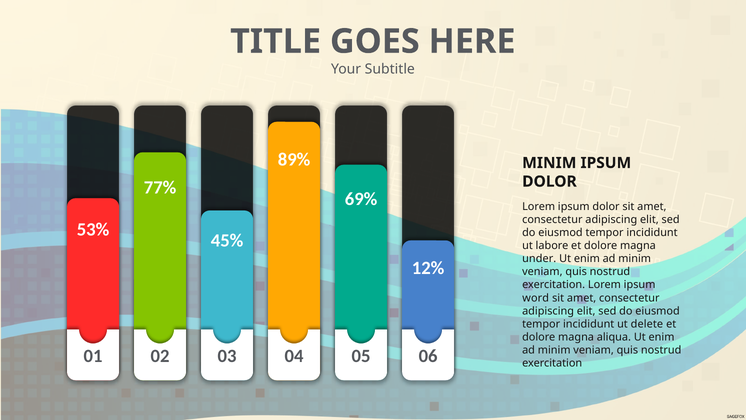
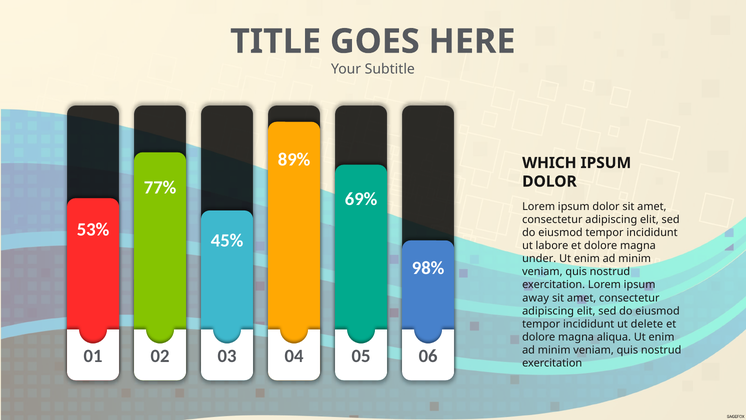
MINIM: MINIM -> WHICH (549, 163)
12%: 12% -> 98% (428, 268)
word: word -> away (536, 298)
